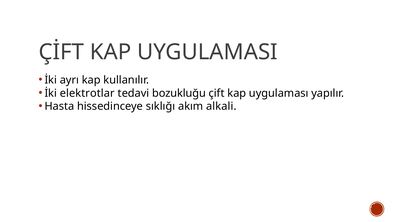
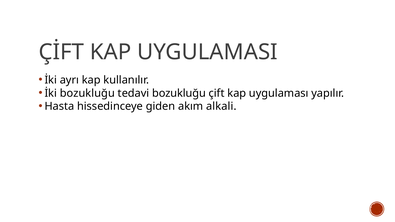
İki elektrotlar: elektrotlar -> bozukluğu (87, 93)
sıklığı: sıklığı -> giden (160, 106)
